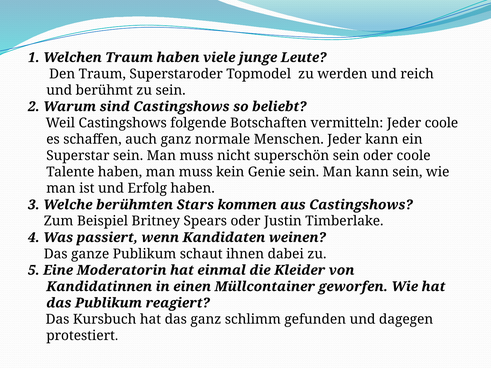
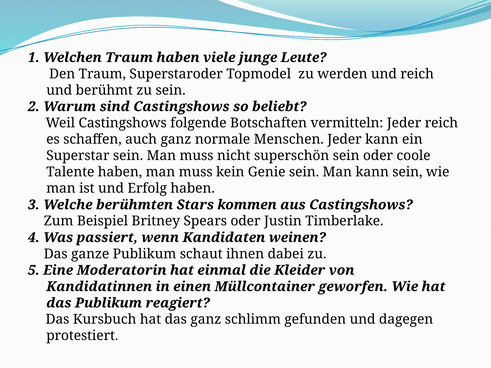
Jeder coole: coole -> reich (441, 123)
